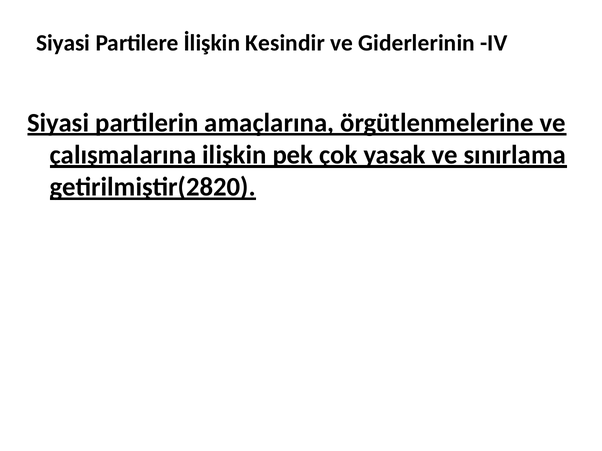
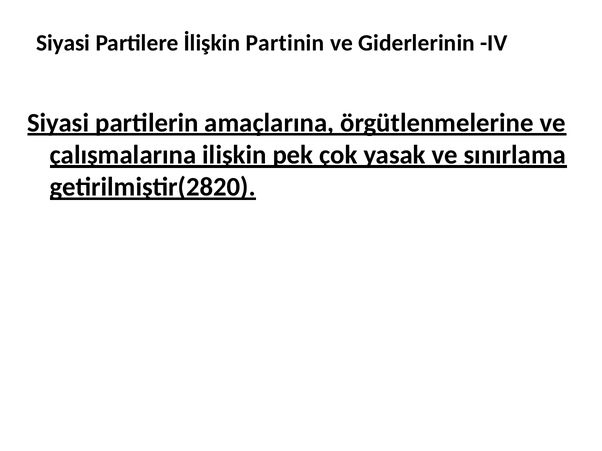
Kesindir: Kesindir -> Partinin (285, 43)
